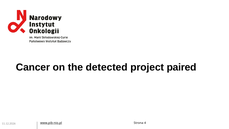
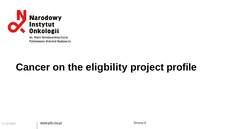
detected: detected -> eligbility (107, 67)
paired: paired -> profile (182, 67)
